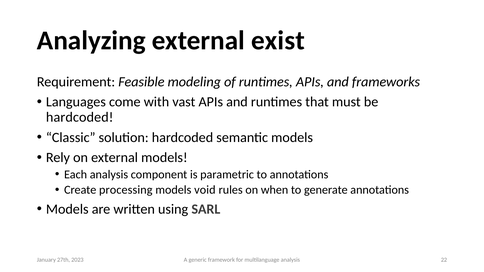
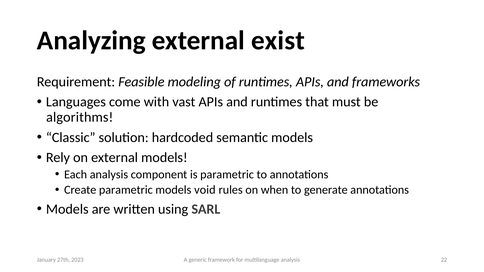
hardcoded: hardcoded -> algorithms (80, 117)
Create processing: processing -> parametric (126, 190)
